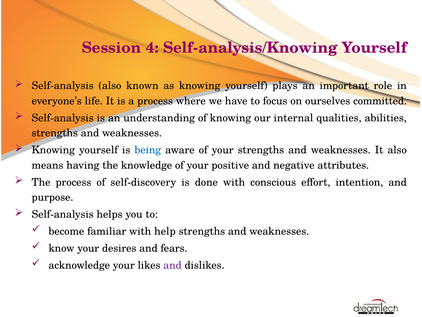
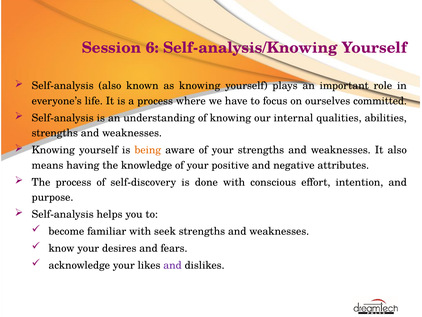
4: 4 -> 6 (152, 48)
being colour: blue -> orange (148, 150)
help: help -> seek (165, 231)
